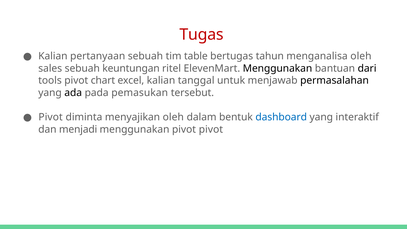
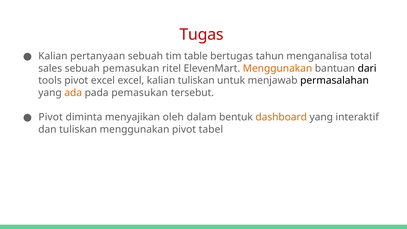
menganalisa oleh: oleh -> total (361, 56)
sebuah keuntungan: keuntungan -> pemasukan (131, 68)
Menggunakan colour: black -> orange (278, 68)
pivot chart: chart -> excel (103, 81)
kalian tanggal: tanggal -> tuliskan (196, 81)
ada colour: black -> orange (73, 93)
dashboard colour: blue -> orange (281, 117)
dan menjadi: menjadi -> tuliskan (78, 129)
pivot pivot: pivot -> tabel (211, 129)
